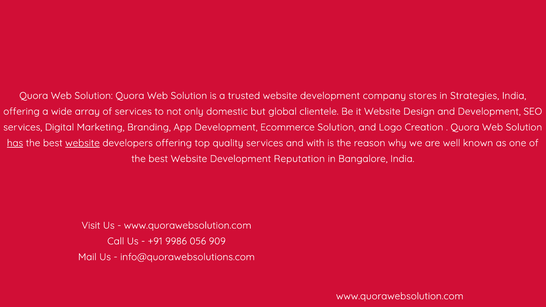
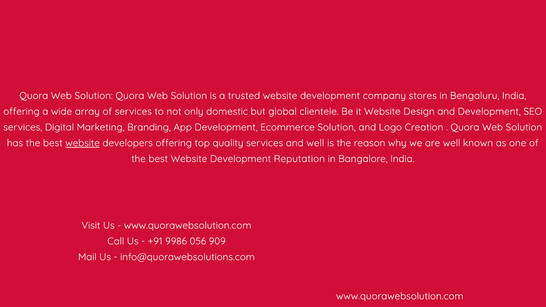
Strategies: Strategies -> Bengaluru (475, 96)
has underline: present -> none (15, 143)
and with: with -> well (315, 143)
